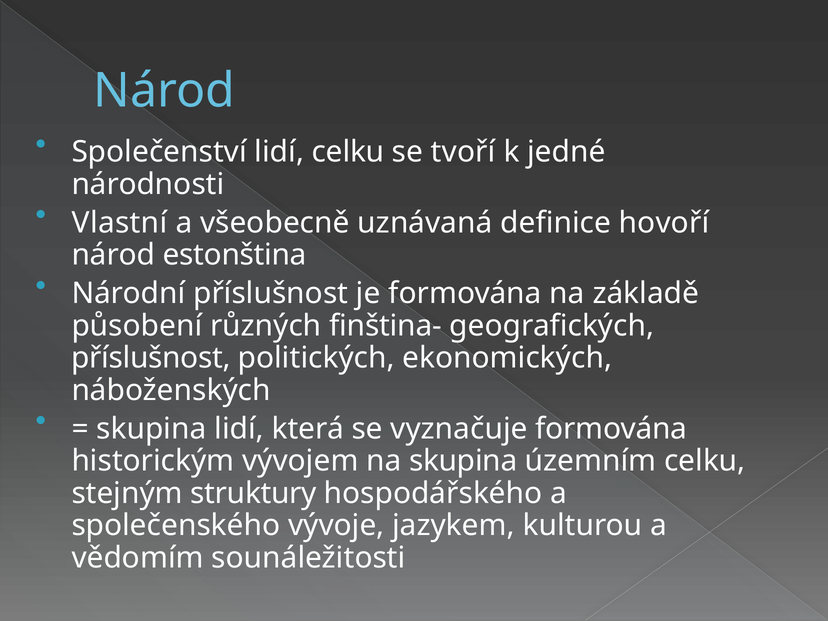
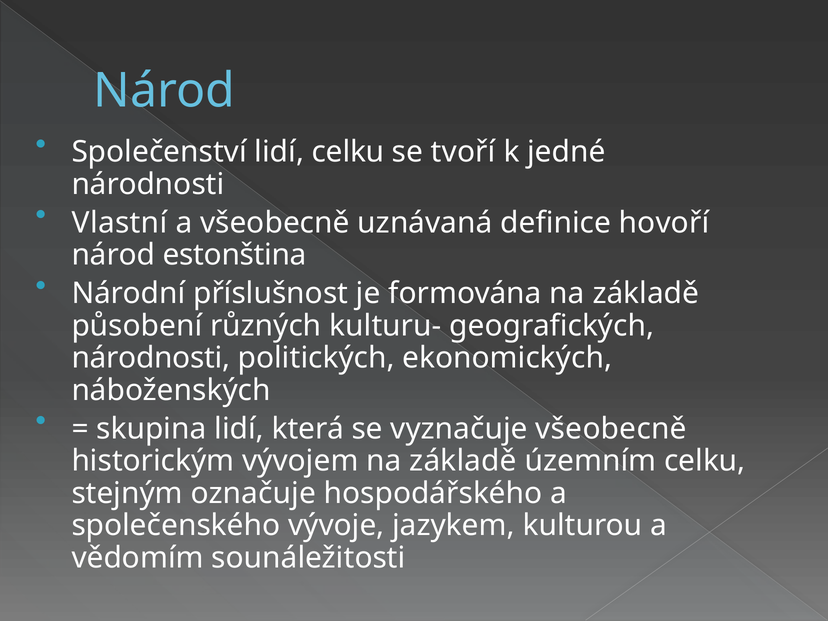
finština-: finština- -> kulturu- (385, 326)
příslušnost: příslušnost -> národnosti (151, 358)
vyznačuje formována: formována -> všeobecně (611, 429)
vývojem na skupina: skupina -> základě (463, 461)
struktury: struktury -> označuje (253, 493)
